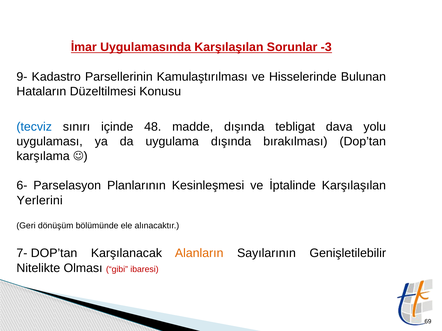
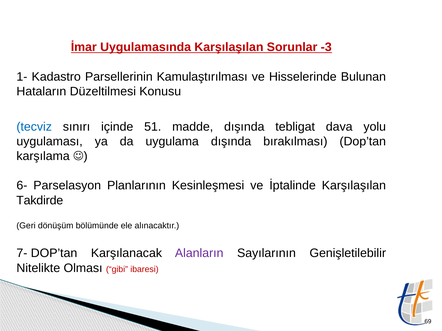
9-: 9- -> 1- (22, 77)
48: 48 -> 51 (153, 127)
Yerlerini: Yerlerini -> Takdirde (40, 201)
Alanların colour: orange -> purple (199, 254)
